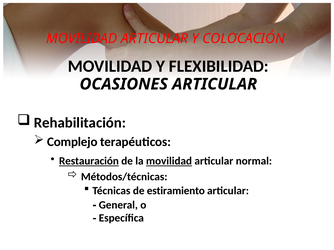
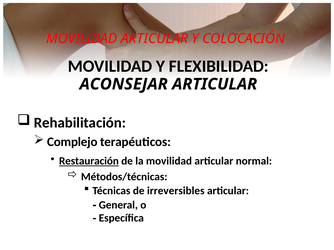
OCASIONES: OCASIONES -> ACONSEJAR (124, 84)
movilidad underline: present -> none (169, 161)
estiramiento: estiramiento -> irreversibles (176, 191)
